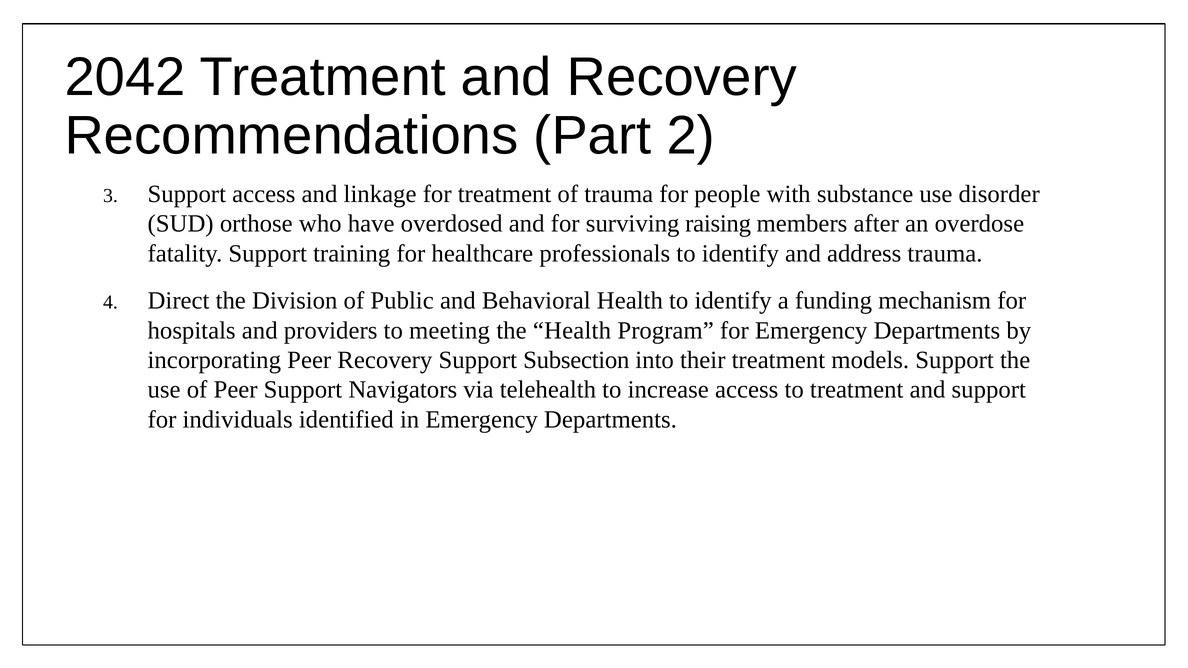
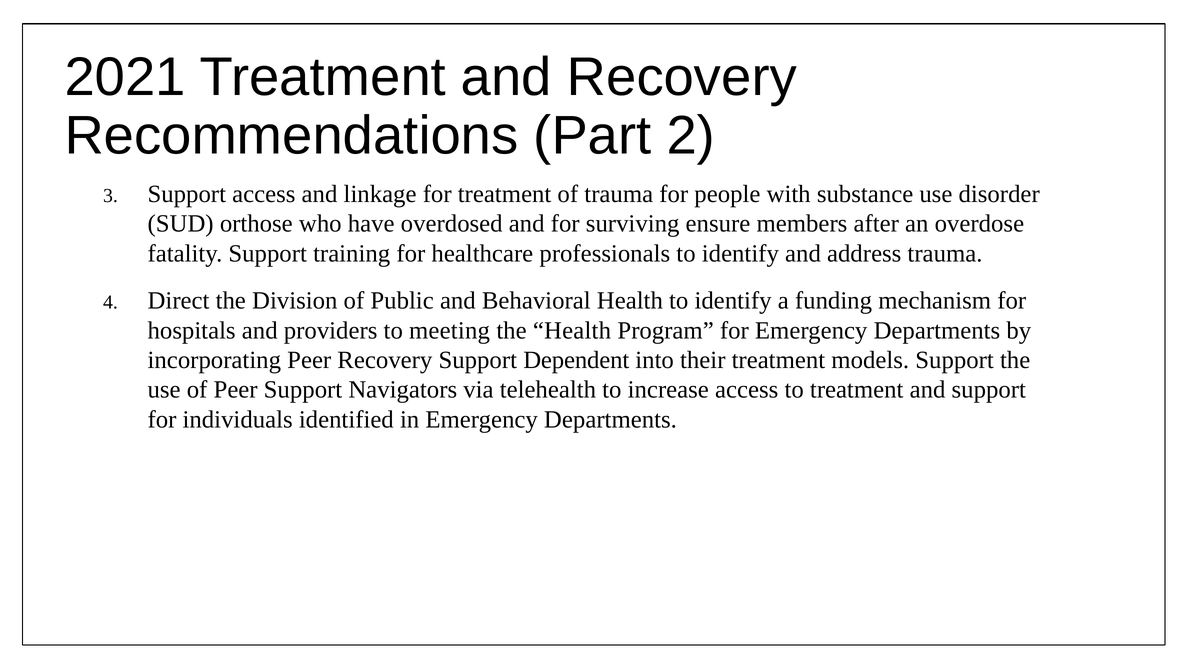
2042: 2042 -> 2021 (125, 77)
raising: raising -> ensure (718, 224)
Subsection: Subsection -> Dependent (576, 360)
